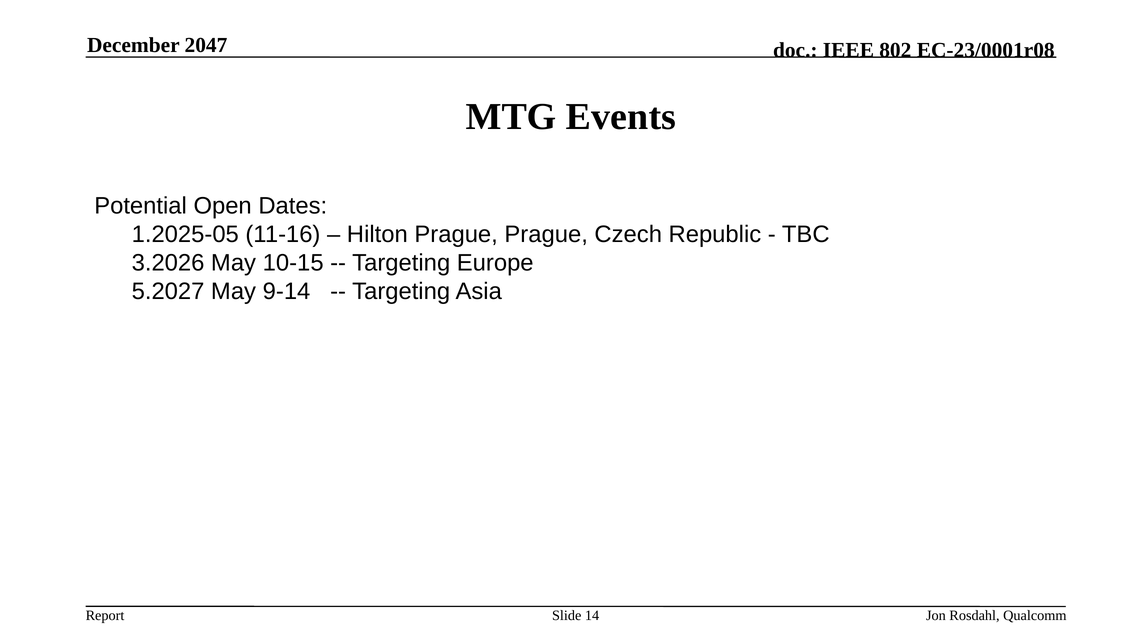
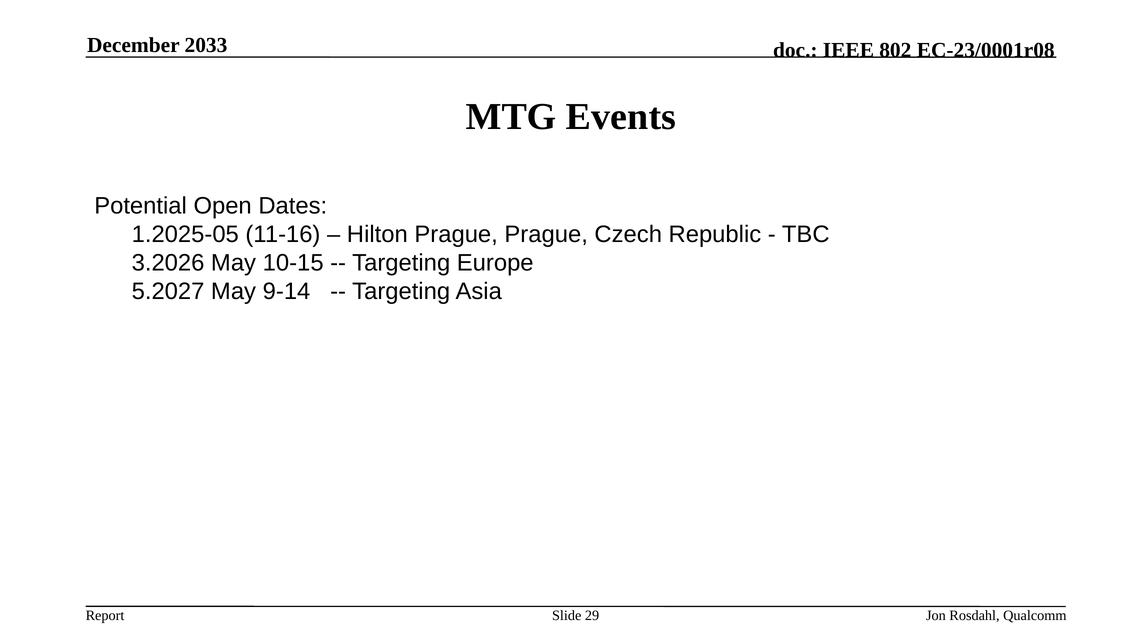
2047: 2047 -> 2033 (206, 45)
14: 14 -> 29 (592, 616)
